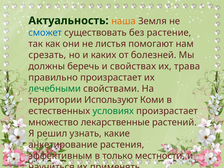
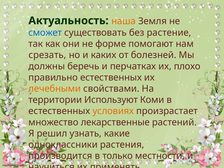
листья: листья -> форме (111, 44)
свойствах: свойствах -> перчатках (133, 66)
трава: трава -> плохо (187, 66)
правильно произрастает: произрастает -> естественных (111, 77)
лечебными colour: green -> orange (55, 89)
условиях colour: green -> orange (113, 111)
анкетирование: анкетирование -> одноклассники (63, 145)
эффективным: эффективным -> производится (60, 156)
